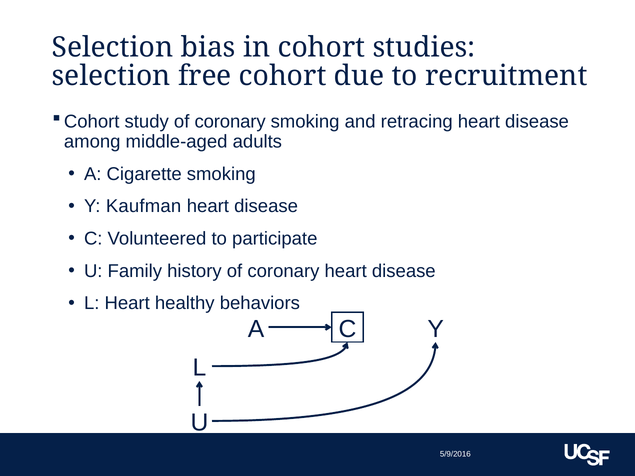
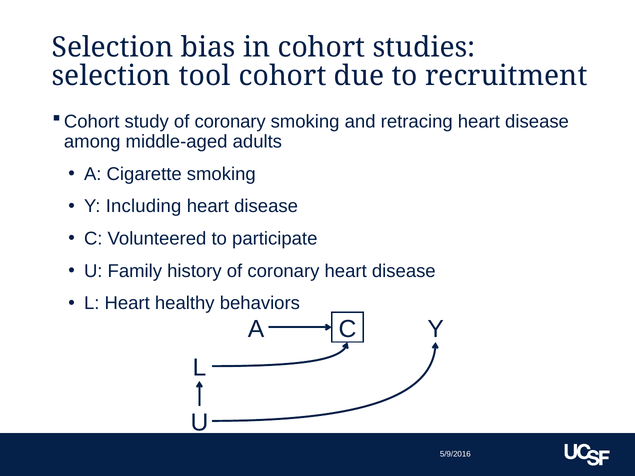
free: free -> tool (205, 76)
Kaufman: Kaufman -> Including (144, 206)
